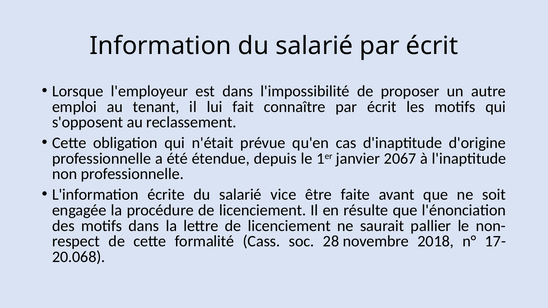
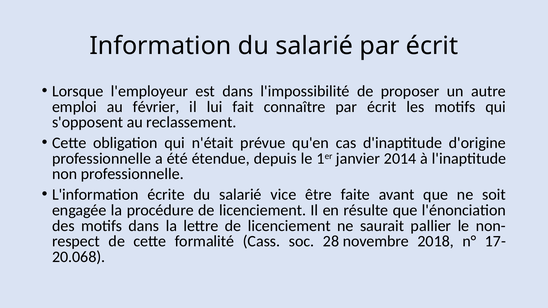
tenant: tenant -> février (156, 107)
2067: 2067 -> 2014 (400, 159)
